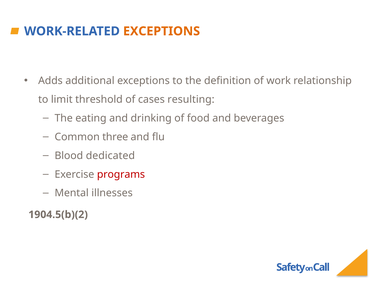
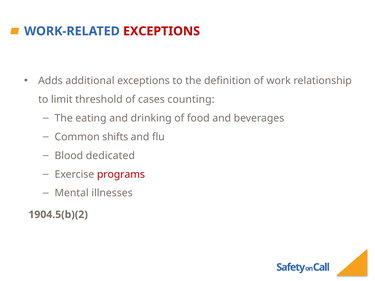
EXCEPTIONS colour: orange -> red (162, 31)
resulting: resulting -> counting (191, 99)
three: three -> shifts (115, 137)
